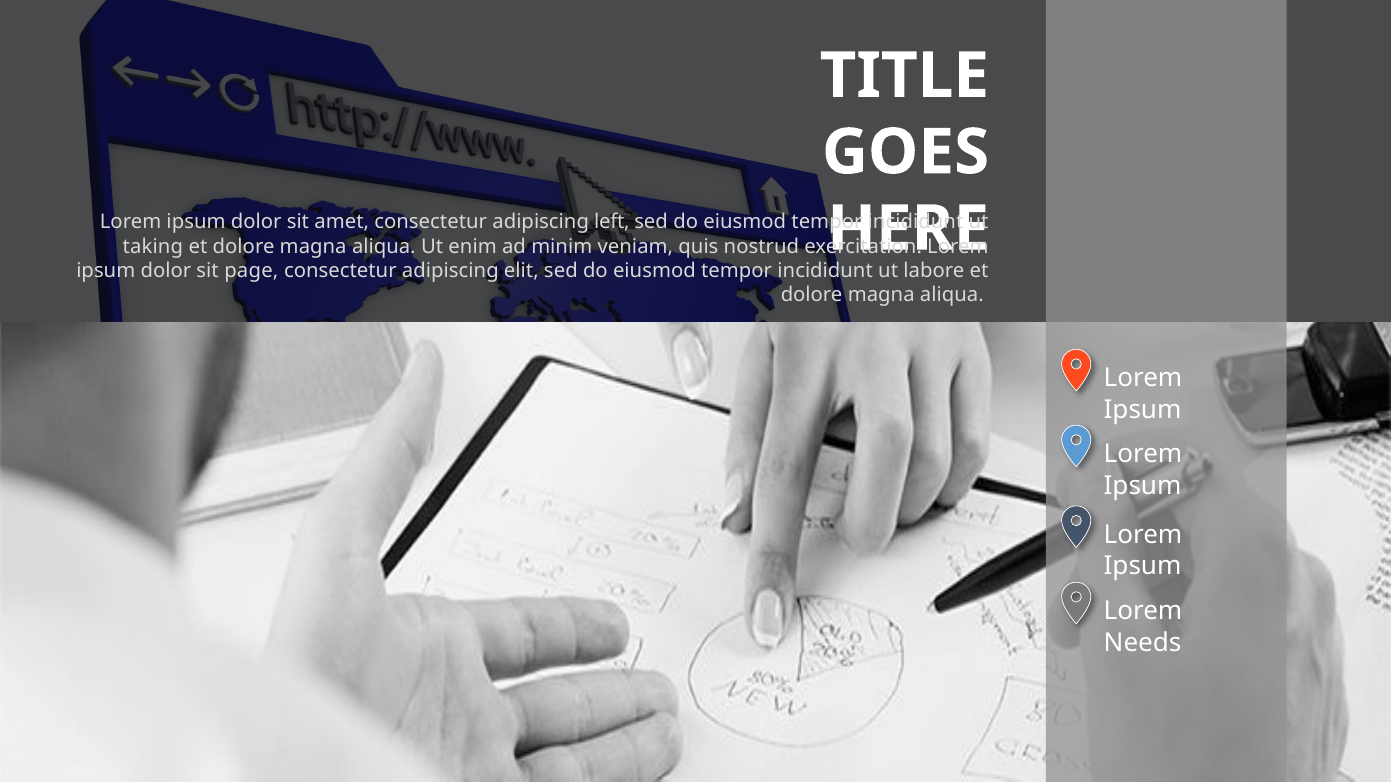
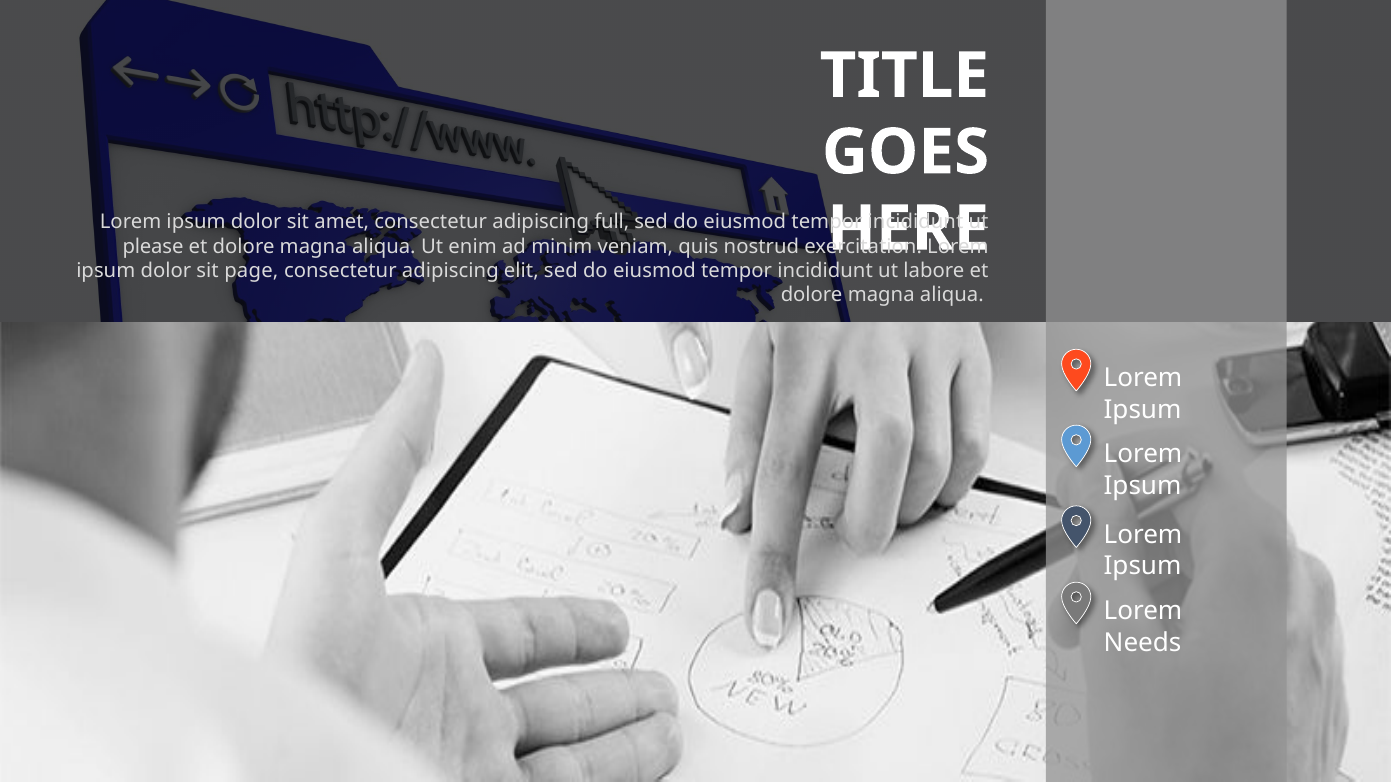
left: left -> full (612, 222)
taking: taking -> please (153, 246)
